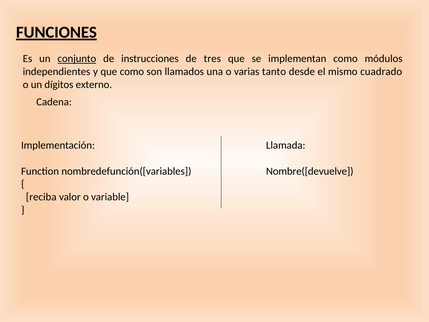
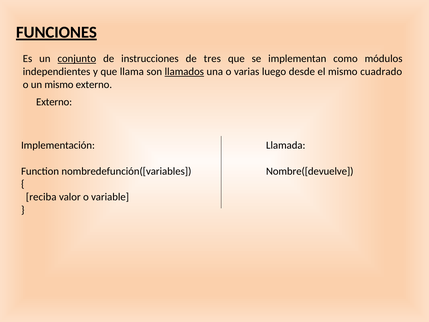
que como: como -> llama (132, 72)
llamados underline: none -> present (184, 72)
tanto: tanto -> luego (274, 72)
un dígitos: dígitos -> mismo (59, 84)
Cadena: Cadena -> Externo (54, 102)
